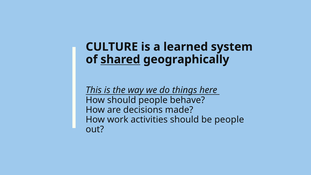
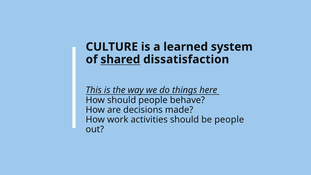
geographically: geographically -> dissatisfaction (186, 59)
